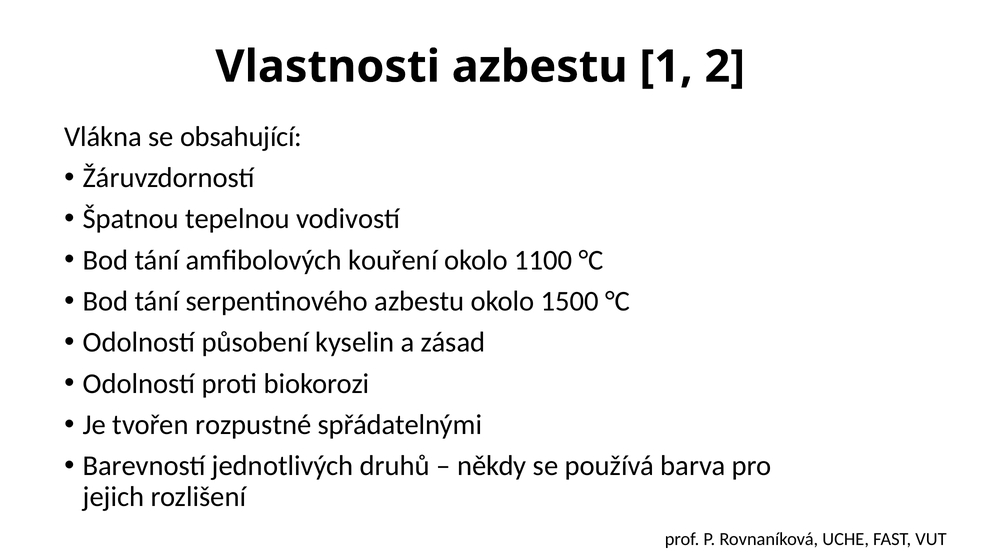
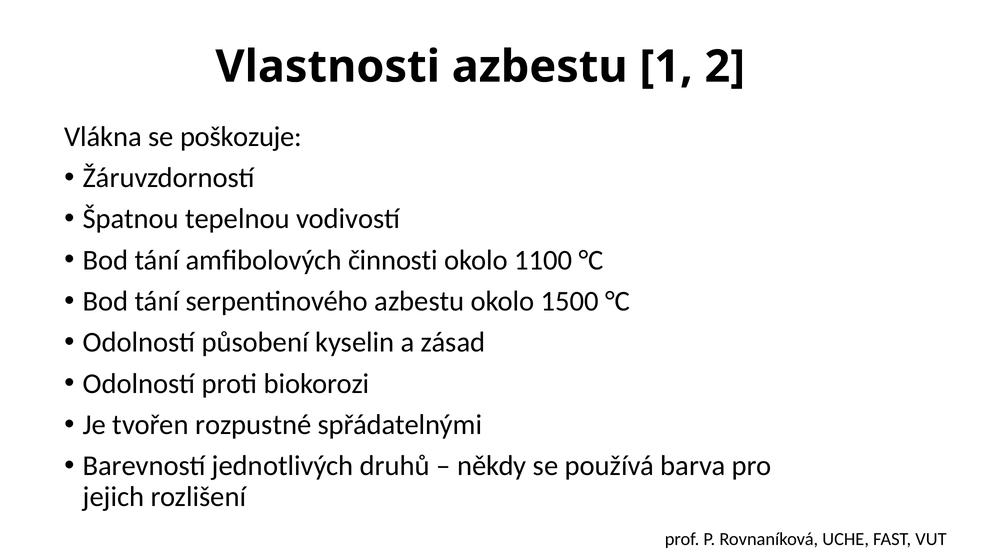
obsahující: obsahující -> poškozuje (241, 136)
kouření: kouření -> činnosti (393, 260)
